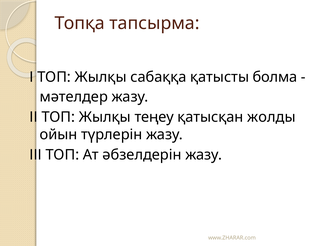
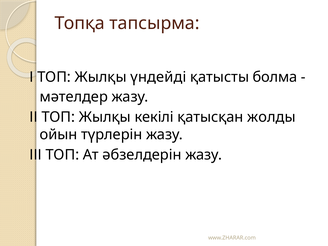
сабаққа: сабаққа -> үндейді (158, 77)
теңеу: теңеу -> кекілі (154, 117)
